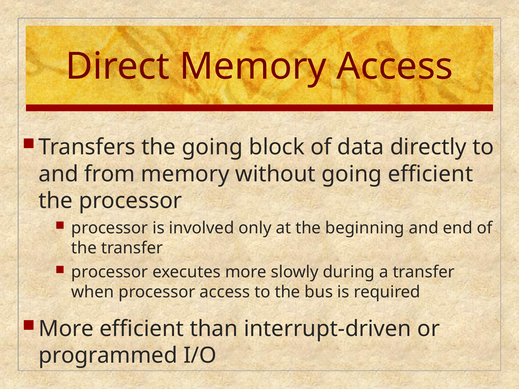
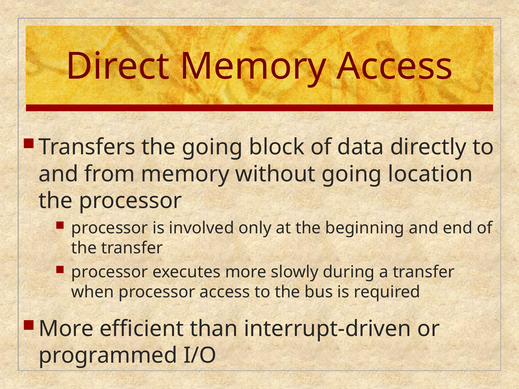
going efficient: efficient -> location (430, 174)
